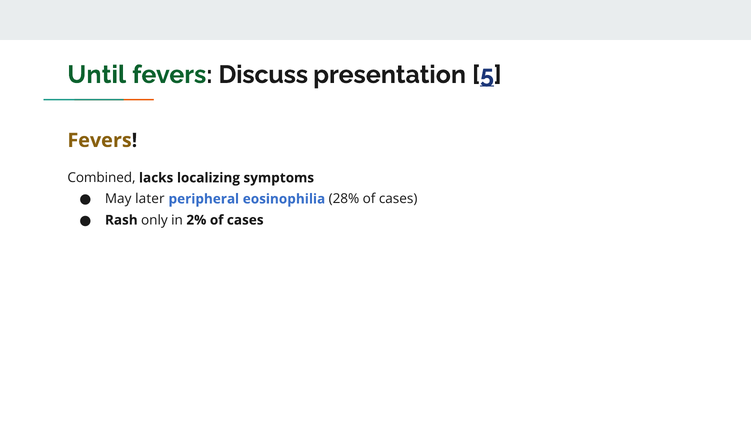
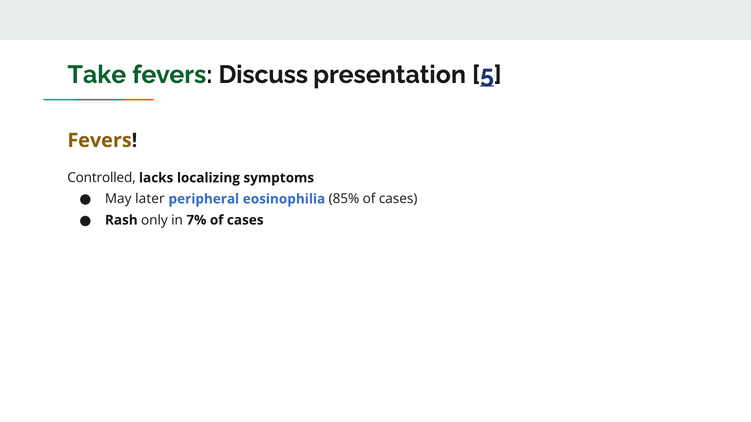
Until: Until -> Take (97, 75)
Combined: Combined -> Controlled (102, 178)
28%: 28% -> 85% (344, 199)
2%: 2% -> 7% (196, 220)
